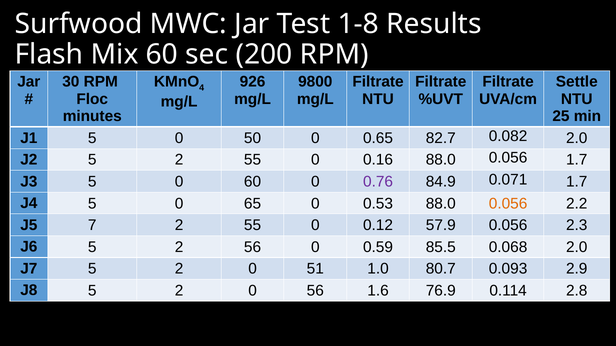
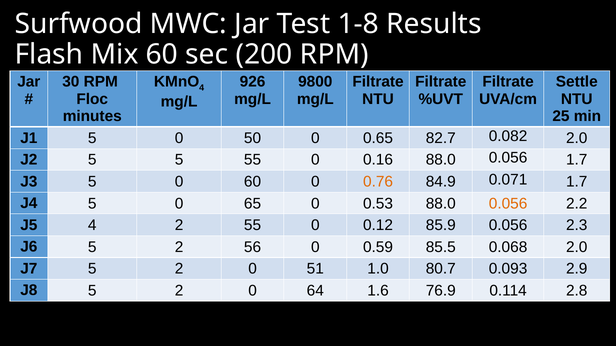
J2 5 2: 2 -> 5 (179, 160)
0.76 colour: purple -> orange (378, 182)
J5 7: 7 -> 4 (92, 226)
57.9: 57.9 -> 85.9 (441, 226)
0 56: 56 -> 64 (315, 291)
